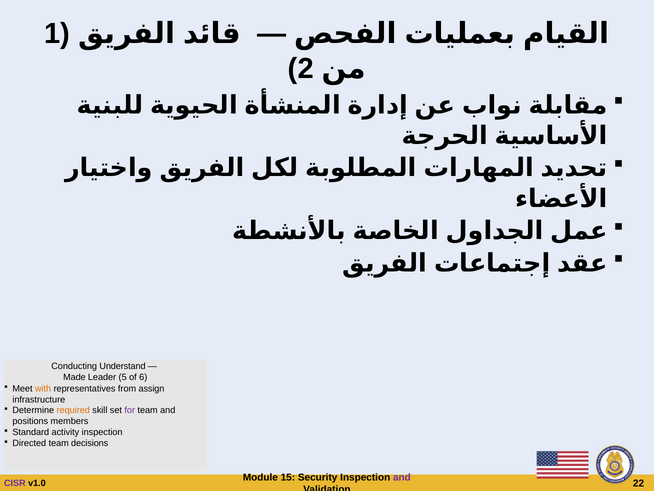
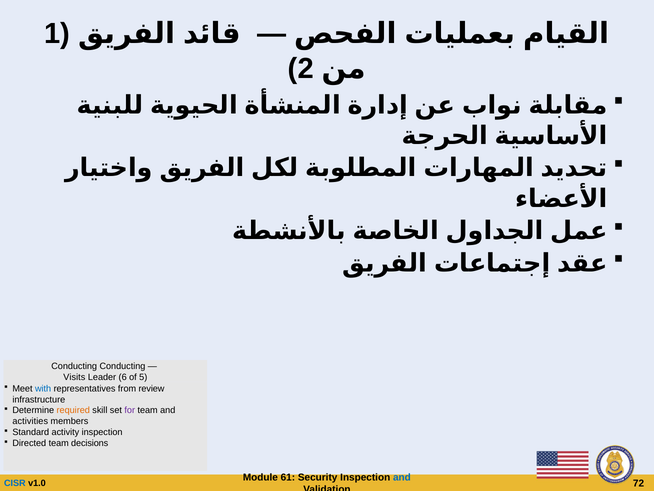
Conducting Understand: Understand -> Conducting (122, 366)
Made: Made -> Visits (74, 377)
5: 5 -> 6 (123, 377)
6: 6 -> 5 (143, 377)
with colour: orange -> blue (43, 388)
assign: assign -> review (151, 388)
positions: positions -> activities (30, 421)
15: 15 -> 61 (288, 477)
and colour: purple -> blue (402, 477)
CISR colour: purple -> blue (15, 483)
22: 22 -> 72 (639, 483)
